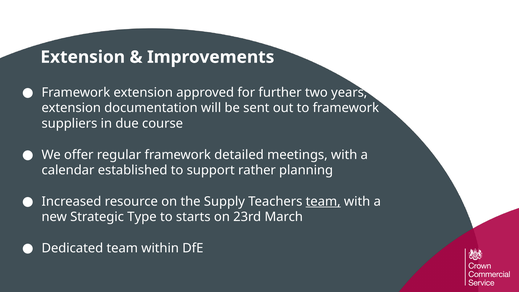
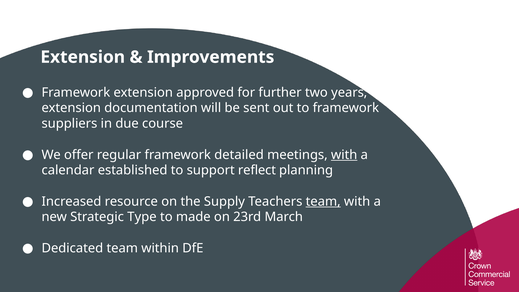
with underline: none -> present (344, 155)
rather: rather -> reflect (257, 170)
starts: starts -> made (193, 217)
